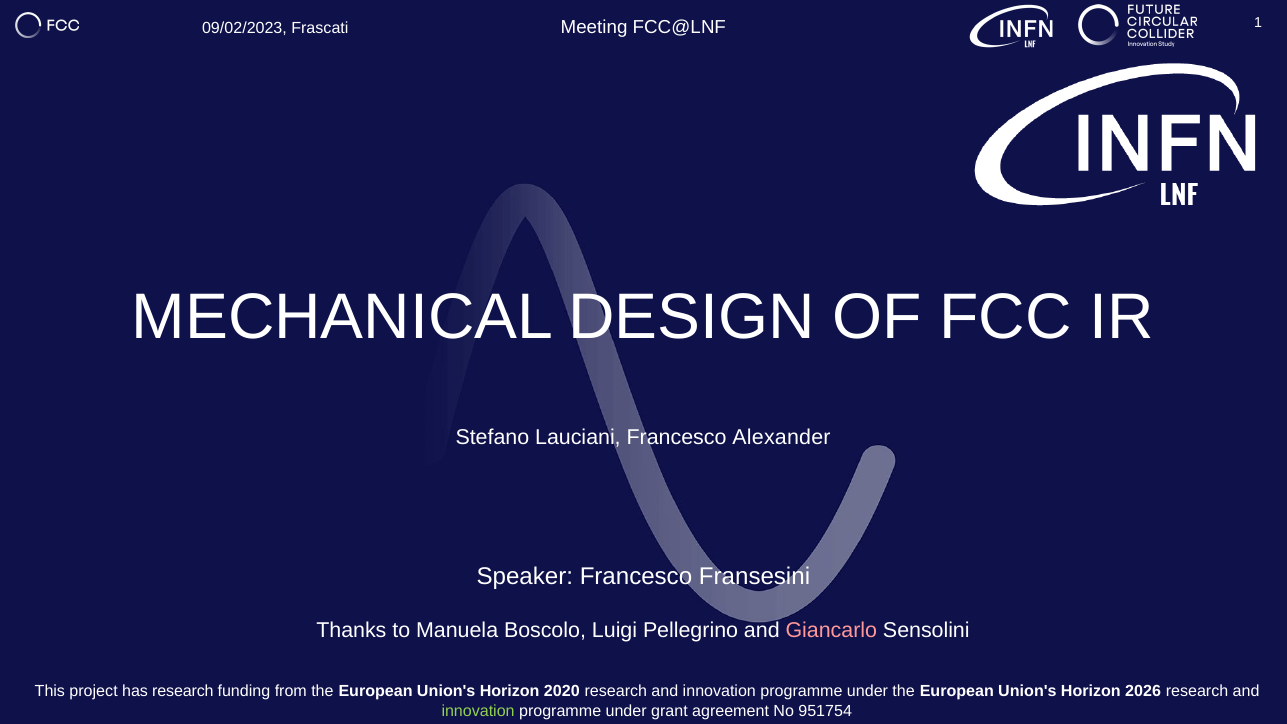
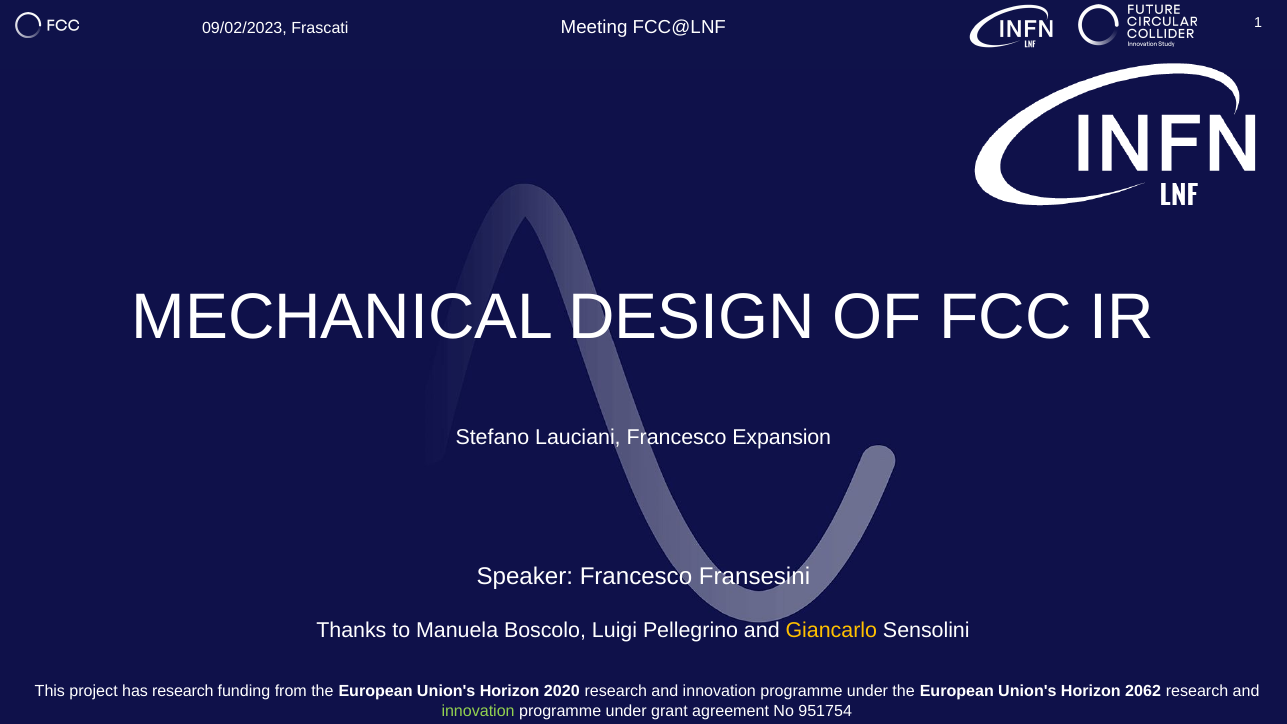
Alexander: Alexander -> Expansion (782, 438)
Giancarlo colour: pink -> yellow (831, 630)
2026: 2026 -> 2062 (1143, 692)
